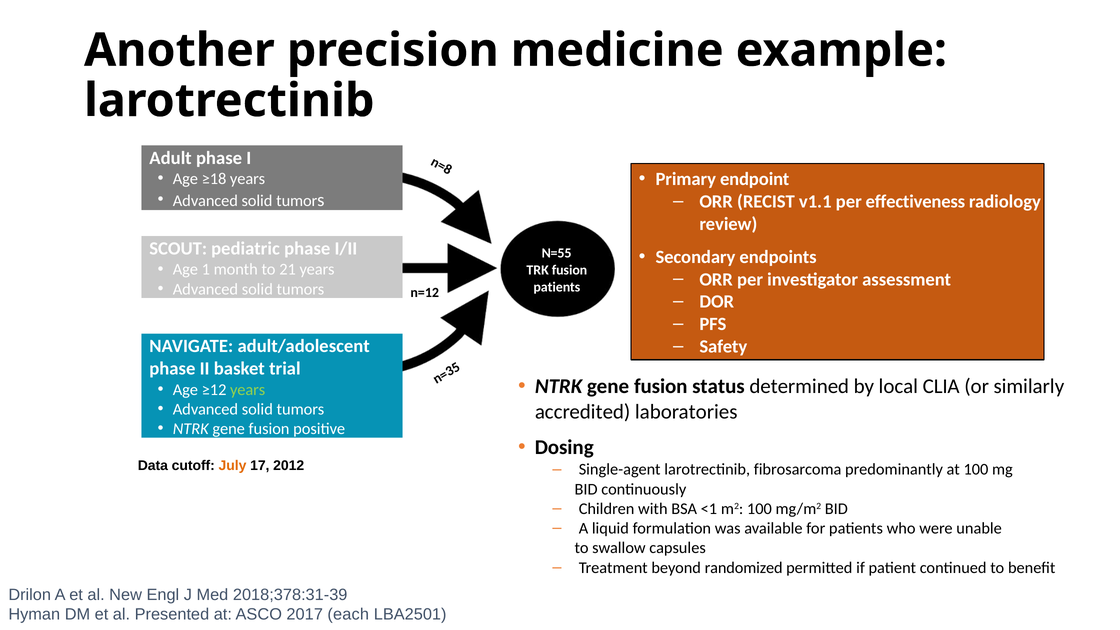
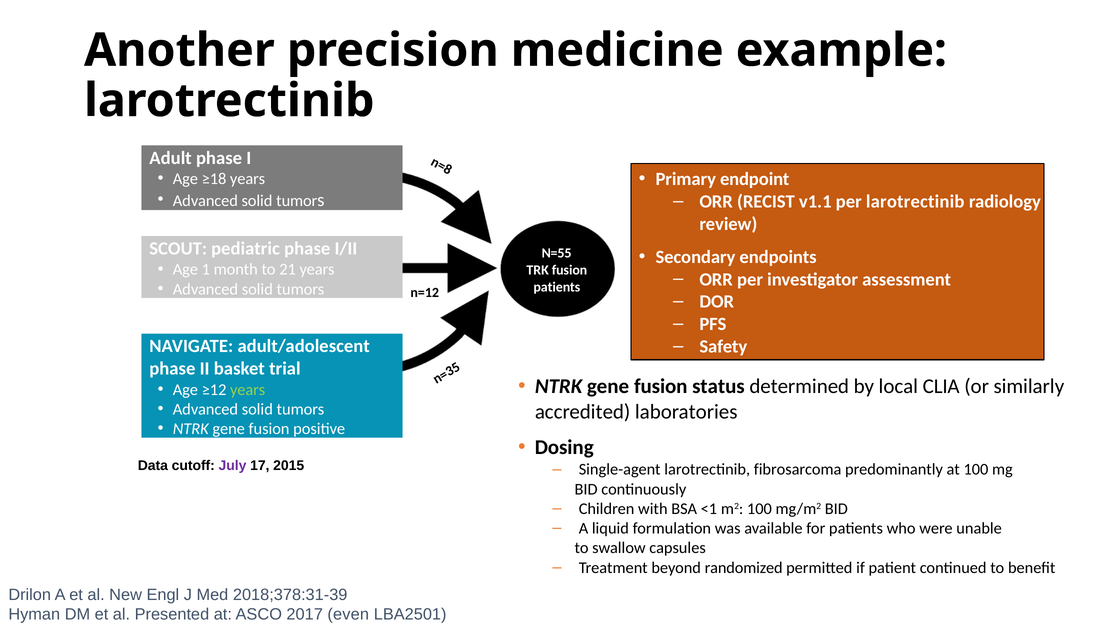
per effectiveness: effectiveness -> larotrectinib (915, 202)
July colour: orange -> purple (233, 466)
2012: 2012 -> 2015 (289, 466)
each: each -> even (348, 614)
